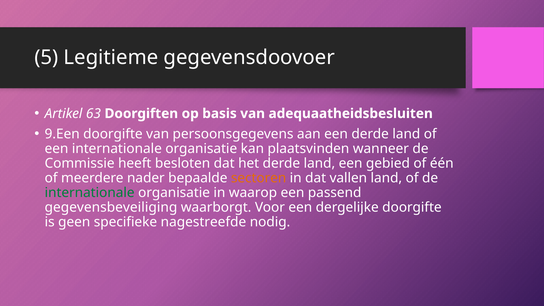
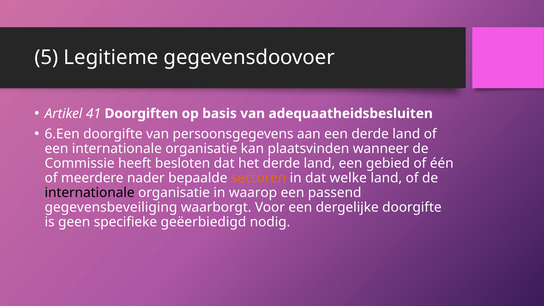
63: 63 -> 41 (93, 114)
9.Een: 9.Een -> 6.Een (62, 134)
vallen: vallen -> welke (348, 178)
internationale colour: green -> black (90, 193)
nagestreefde: nagestreefde -> geëerbiedigd (203, 222)
